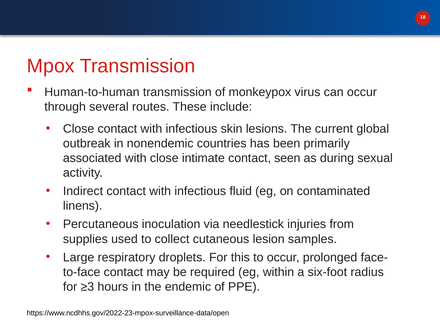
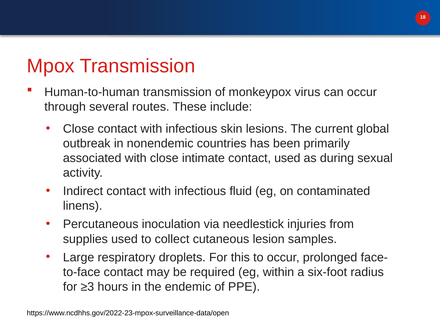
contact seen: seen -> used (287, 158)
